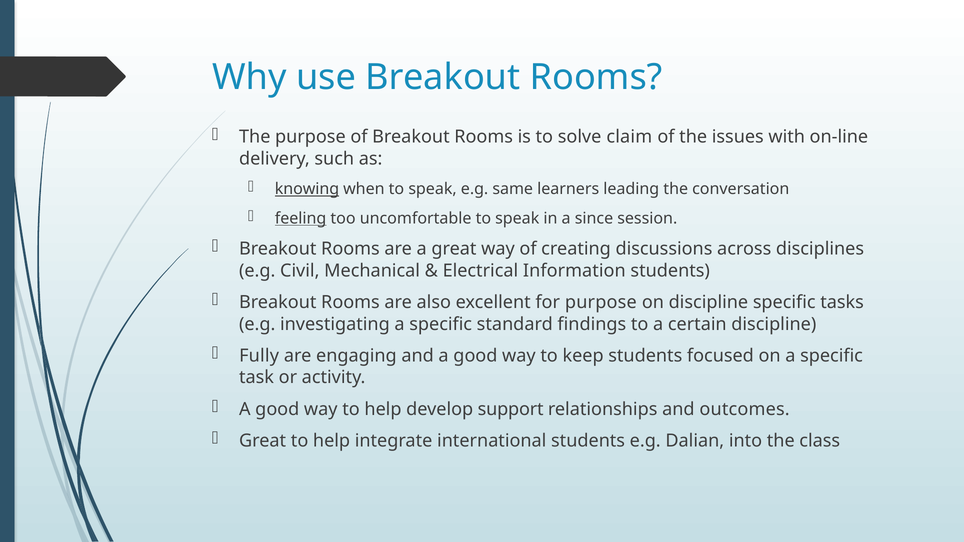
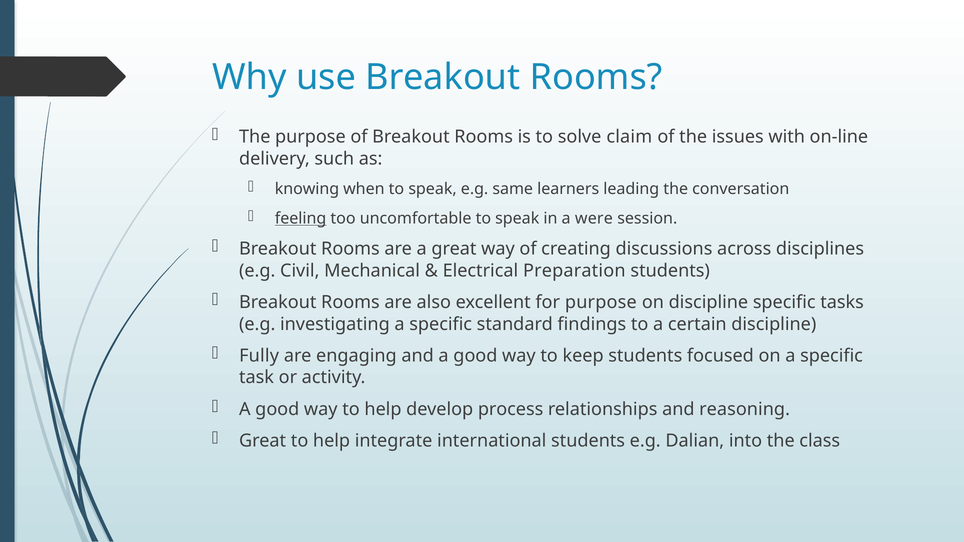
knowing underline: present -> none (307, 189)
since: since -> were (594, 218)
Information: Information -> Preparation (574, 271)
support: support -> process (511, 409)
outcomes: outcomes -> reasoning (745, 409)
